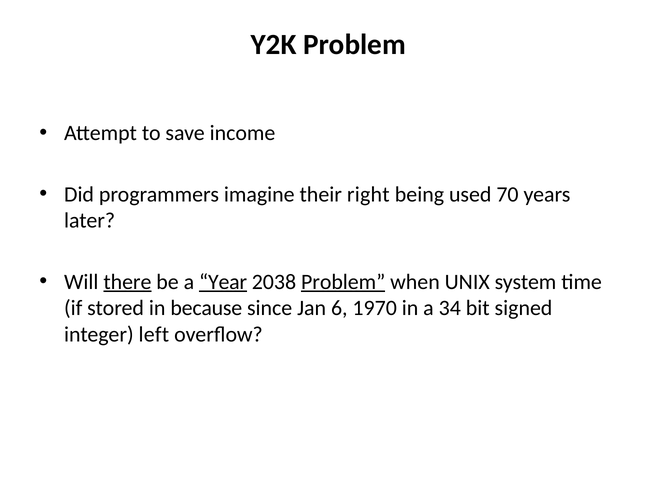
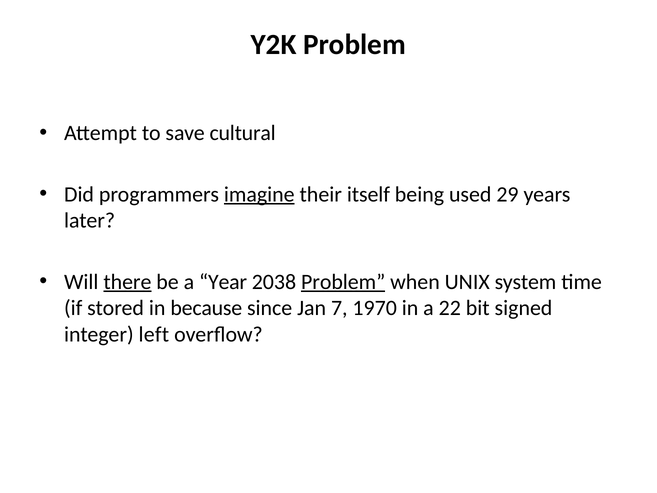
income: income -> cultural (243, 133)
imagine underline: none -> present (259, 194)
right: right -> itself (368, 194)
70: 70 -> 29 (508, 194)
Year underline: present -> none (223, 282)
6: 6 -> 7 (339, 308)
34: 34 -> 22 (450, 308)
